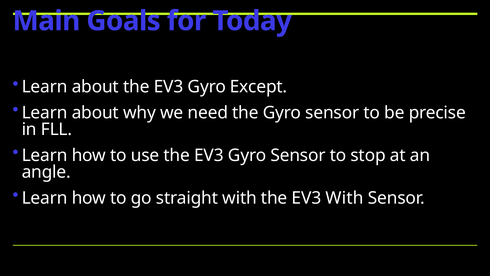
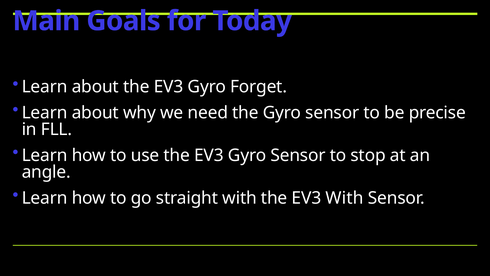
Except: Except -> Forget (259, 87)
